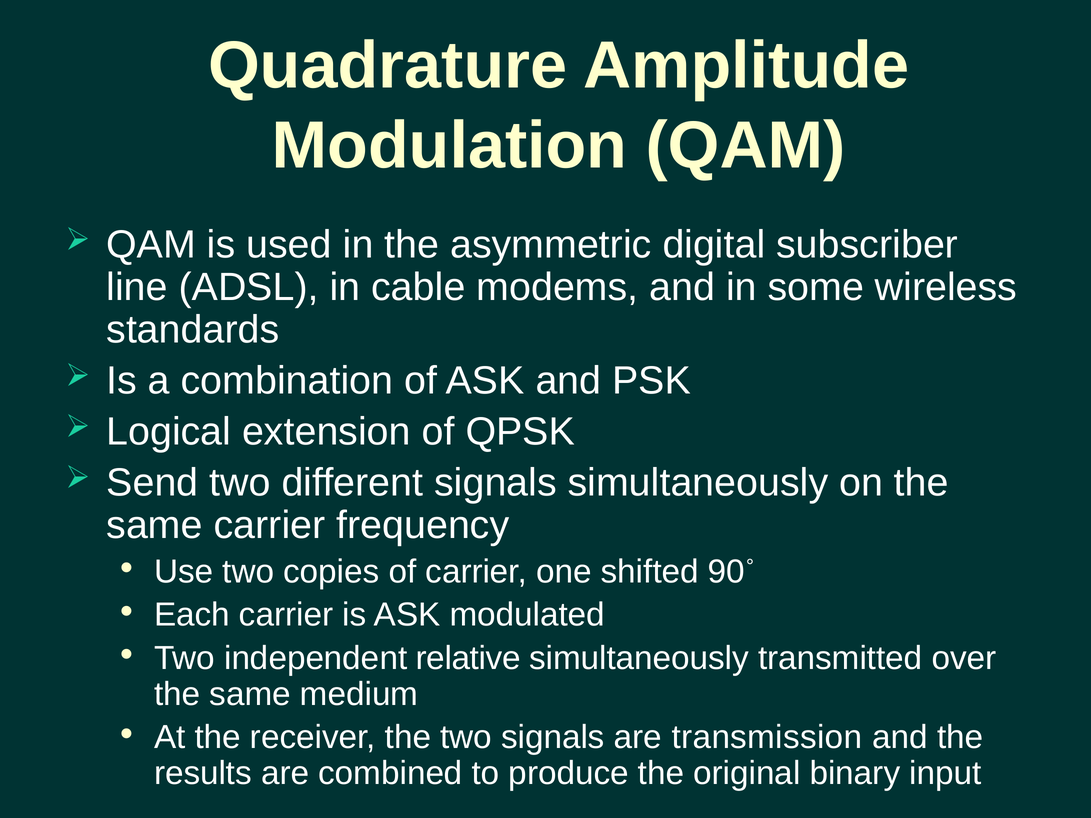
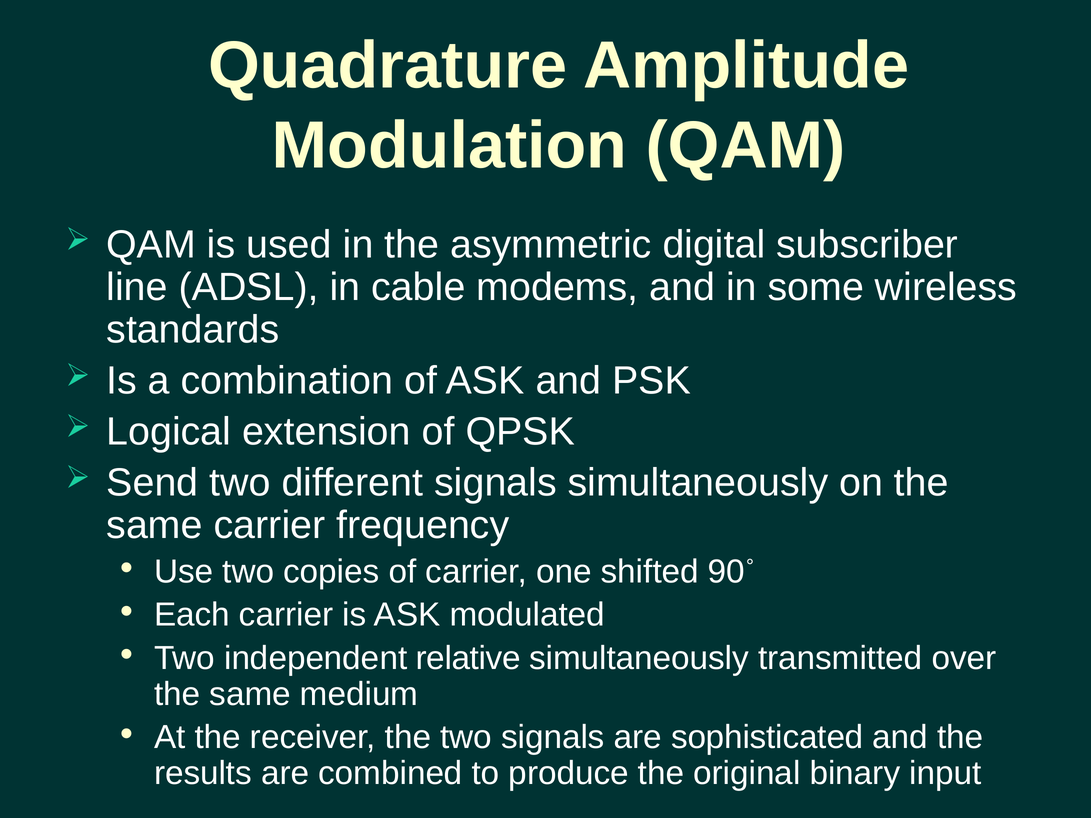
transmission: transmission -> sophisticated (767, 738)
